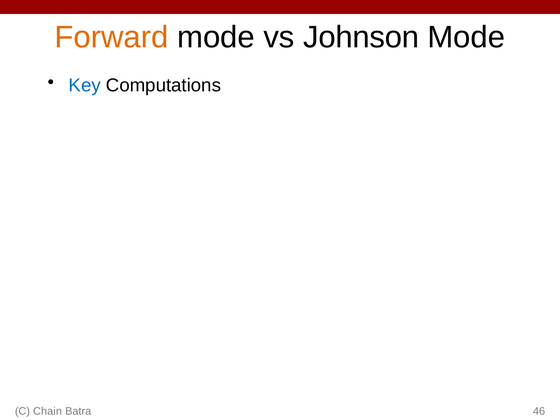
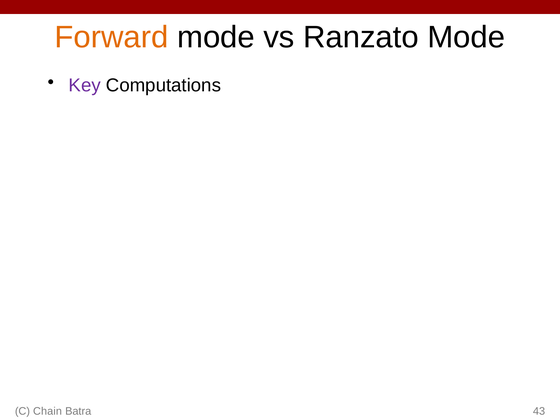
Johnson: Johnson -> Ranzato (361, 37)
Key colour: blue -> purple (85, 85)
46: 46 -> 43 (539, 411)
